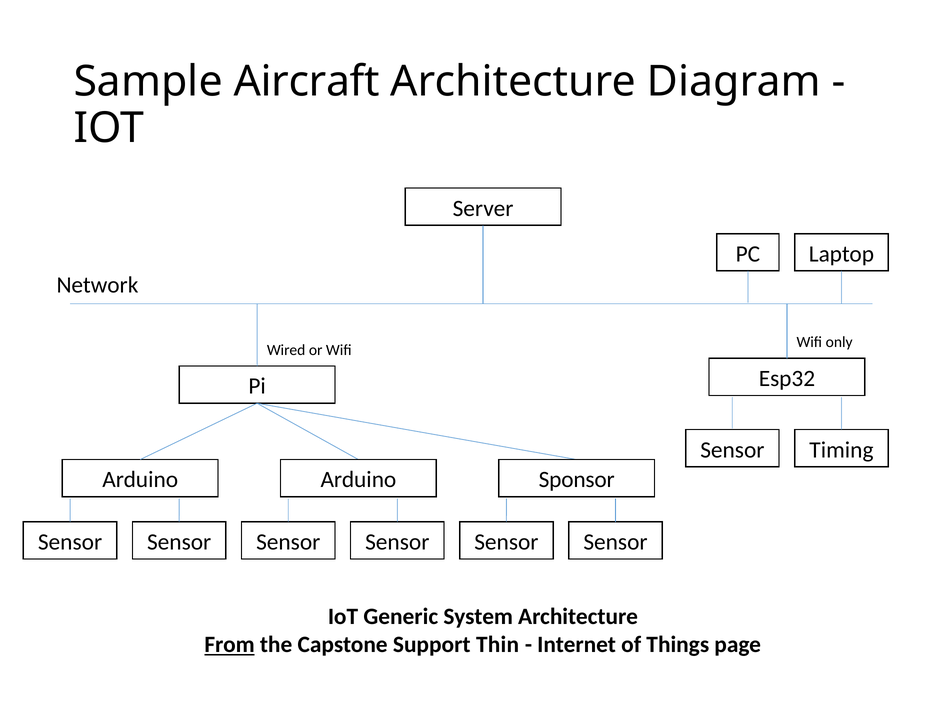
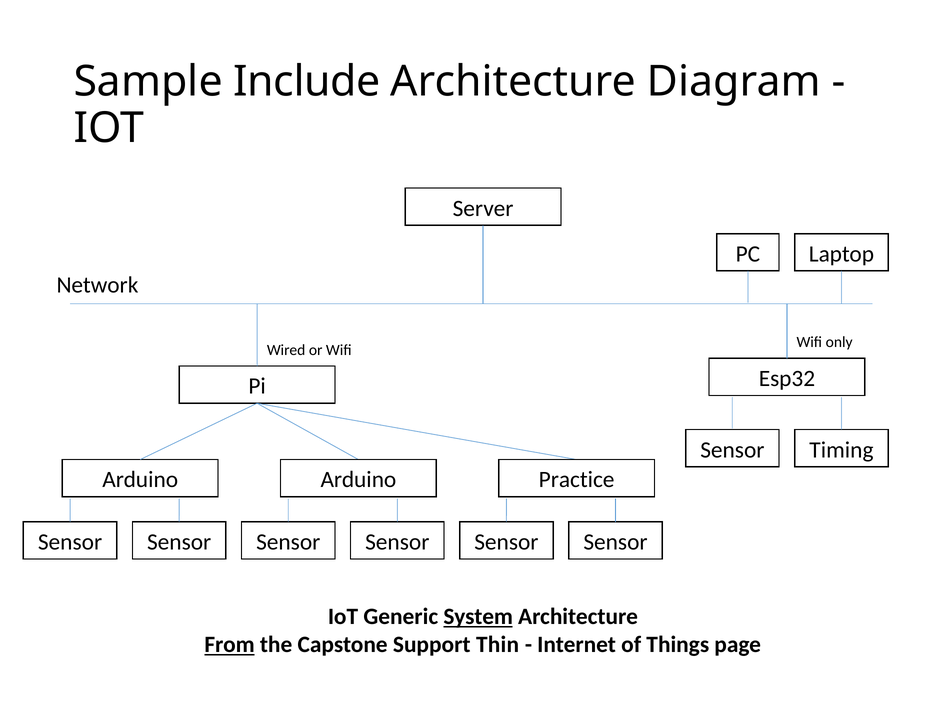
Aircraft: Aircraft -> Include (307, 82)
Sponsor: Sponsor -> Practice (577, 480)
System underline: none -> present (478, 617)
